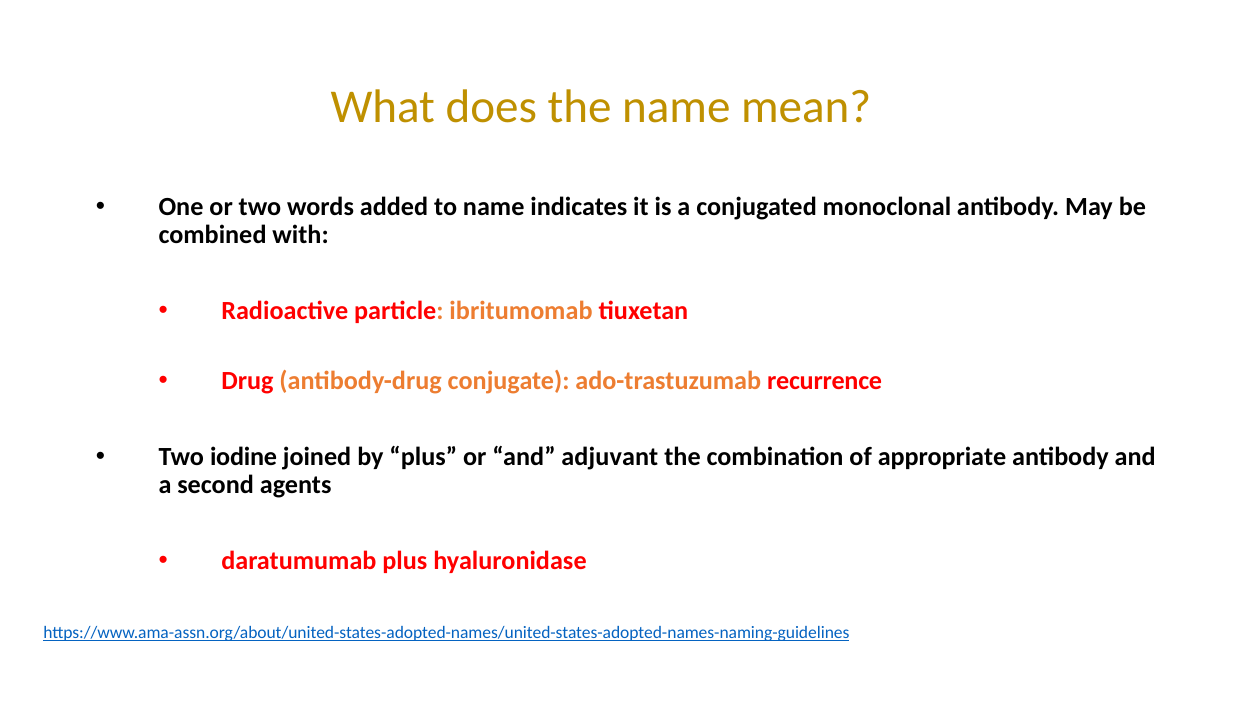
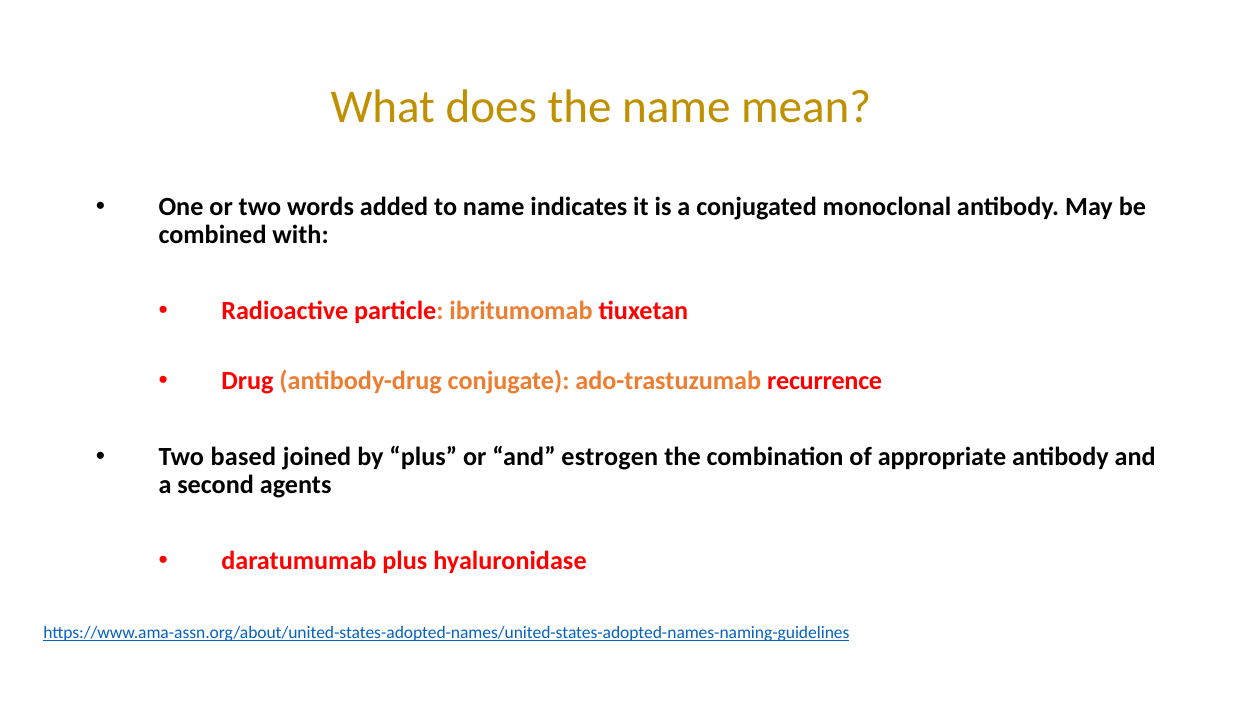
iodine: iodine -> based (243, 457)
adjuvant: adjuvant -> estrogen (610, 457)
